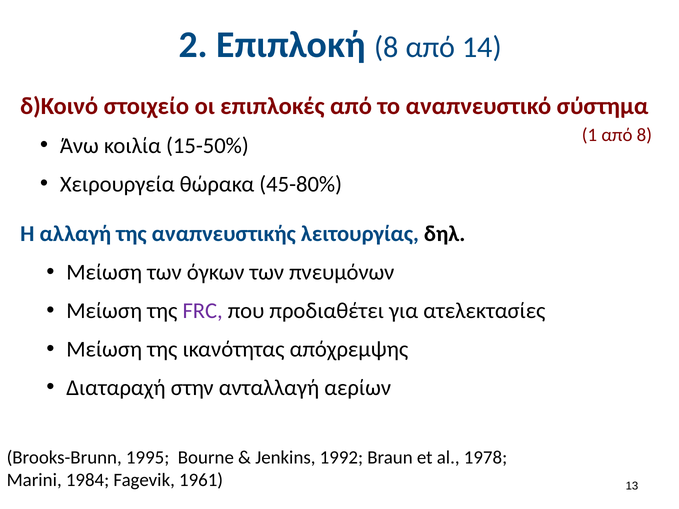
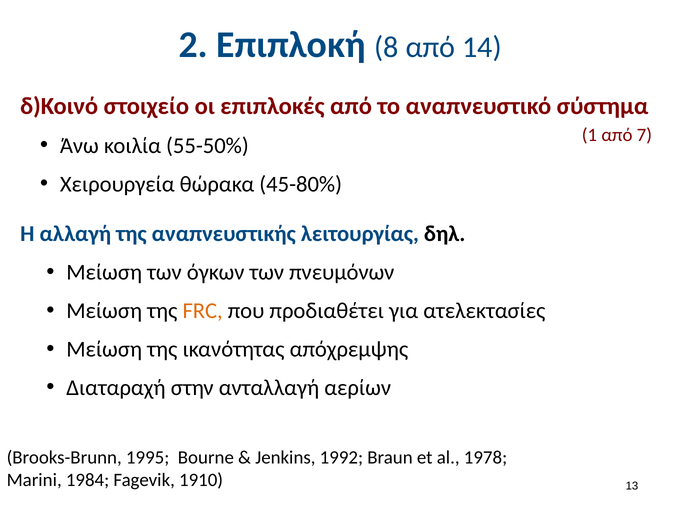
από 8: 8 -> 7 (644, 135)
15-50%: 15-50% -> 55-50% (207, 146)
FRC colour: purple -> orange (203, 311)
1961: 1961 -> 1910 (201, 480)
